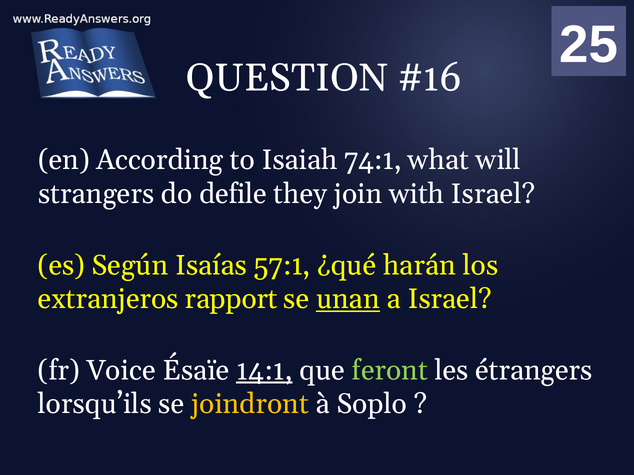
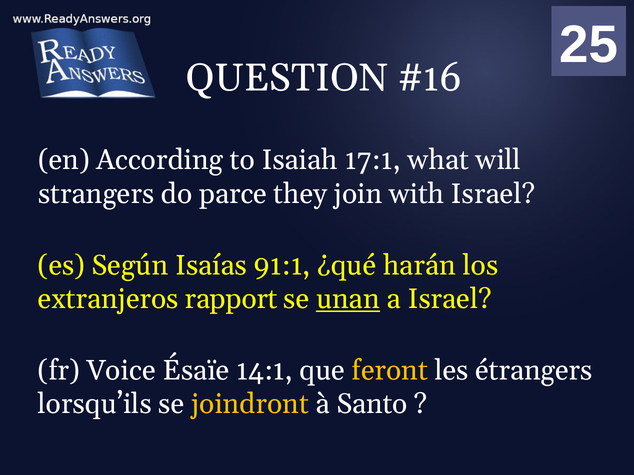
74:1: 74:1 -> 17:1 (373, 160)
defile: defile -> parce (233, 194)
57:1: 57:1 -> 91:1 (282, 266)
14:1 underline: present -> none (264, 371)
feront colour: light green -> yellow (390, 371)
Soplo: Soplo -> Santo (372, 405)
